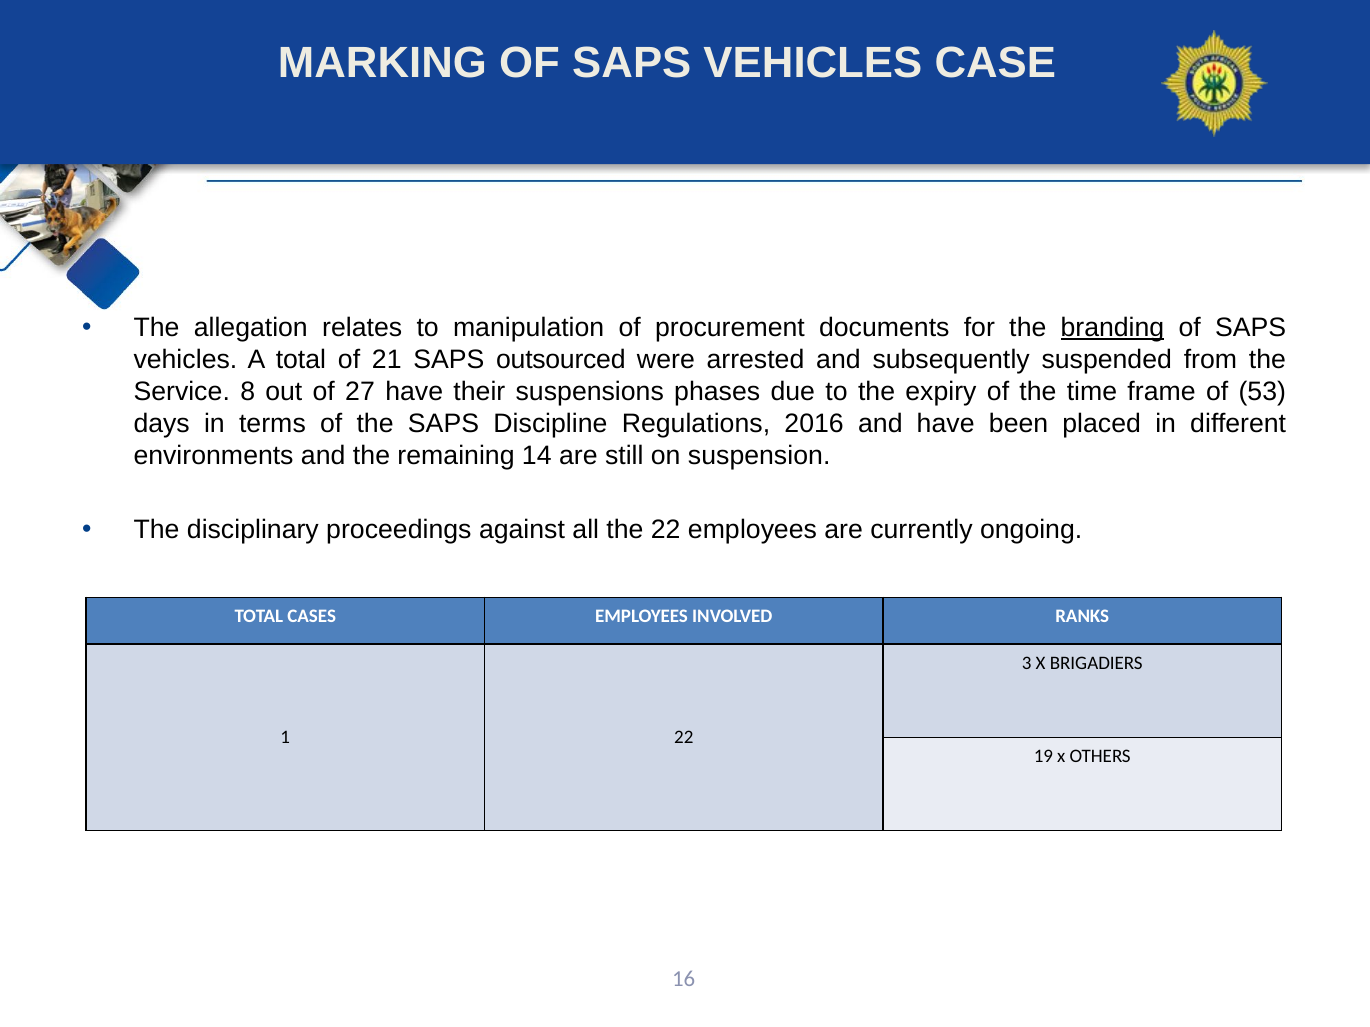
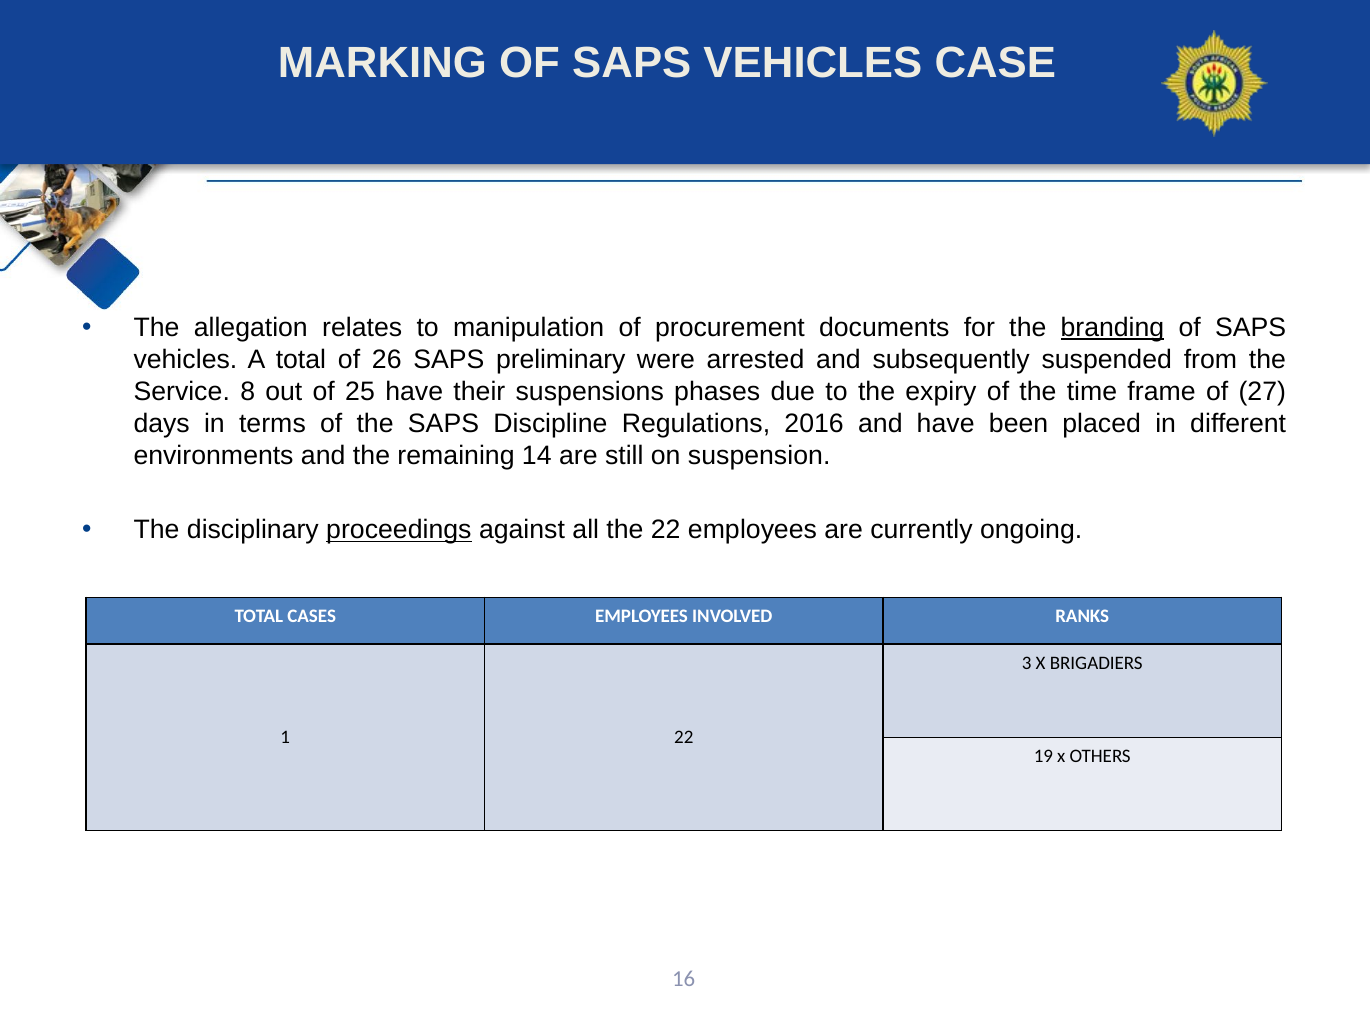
21: 21 -> 26 (387, 360)
outsourced: outsourced -> preliminary (561, 360)
27: 27 -> 25 (360, 392)
53: 53 -> 27 (1262, 392)
proceedings underline: none -> present (399, 530)
